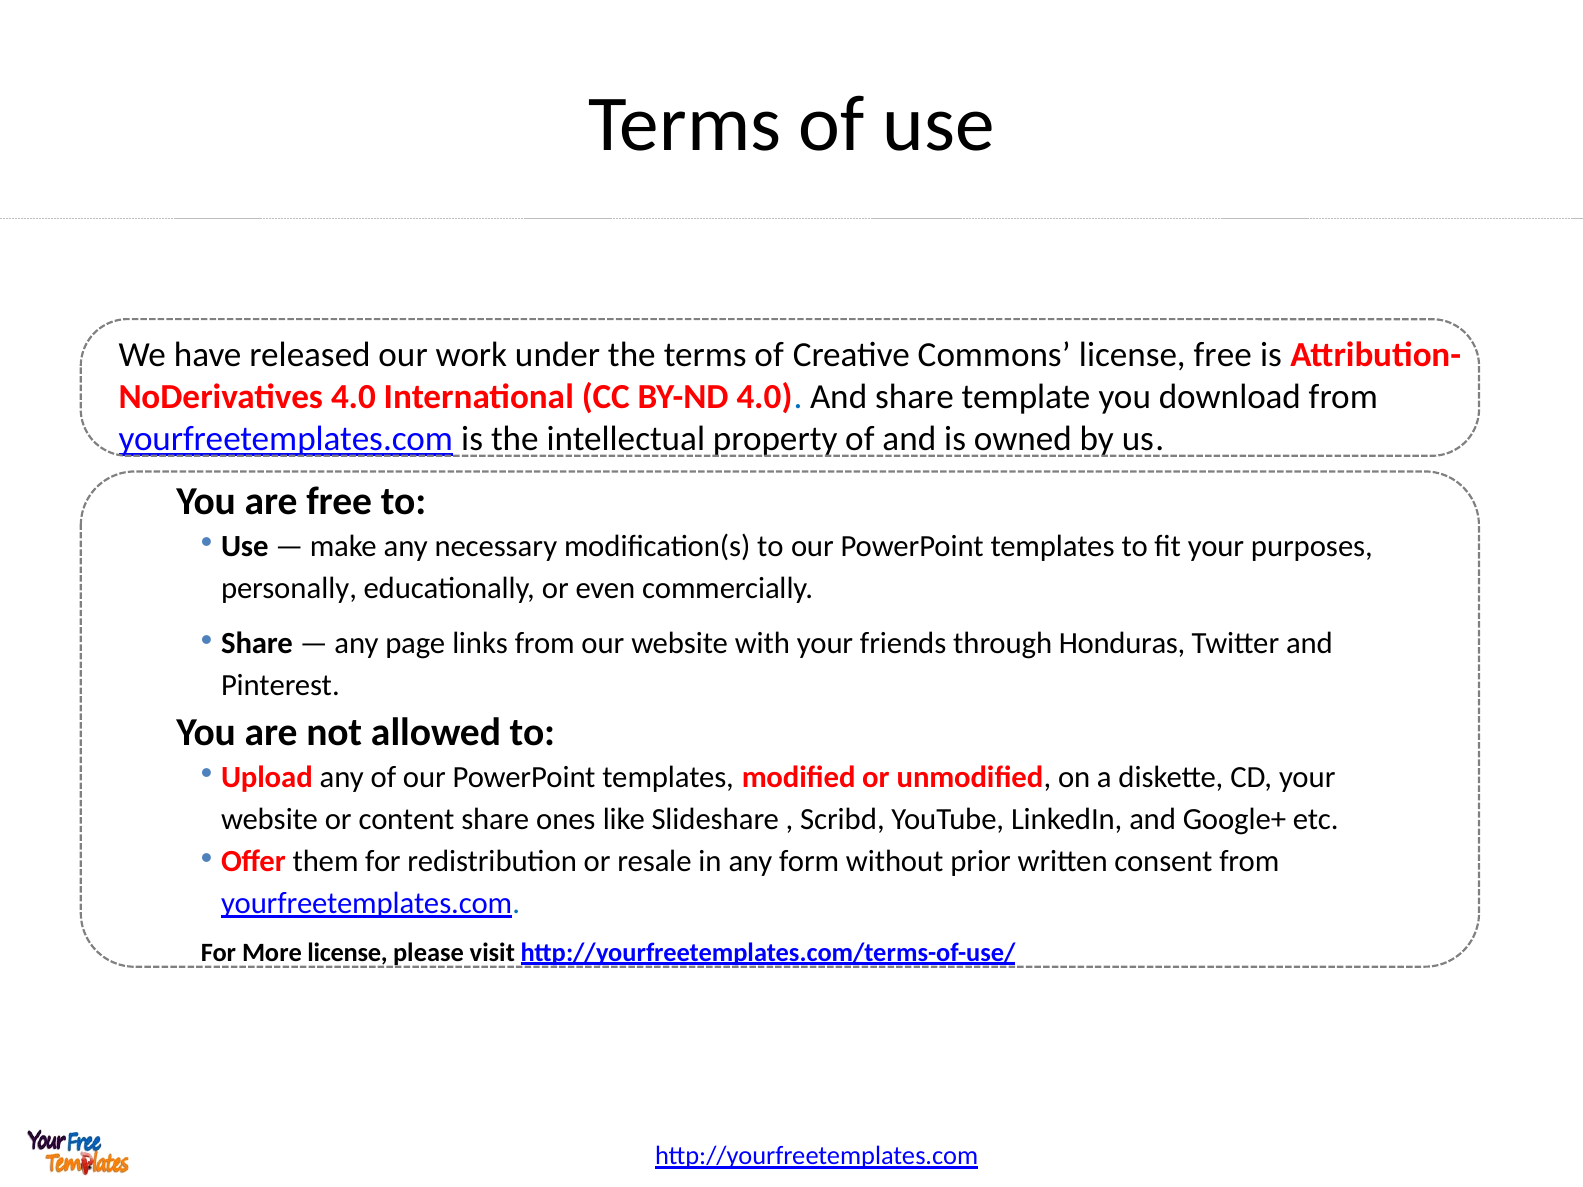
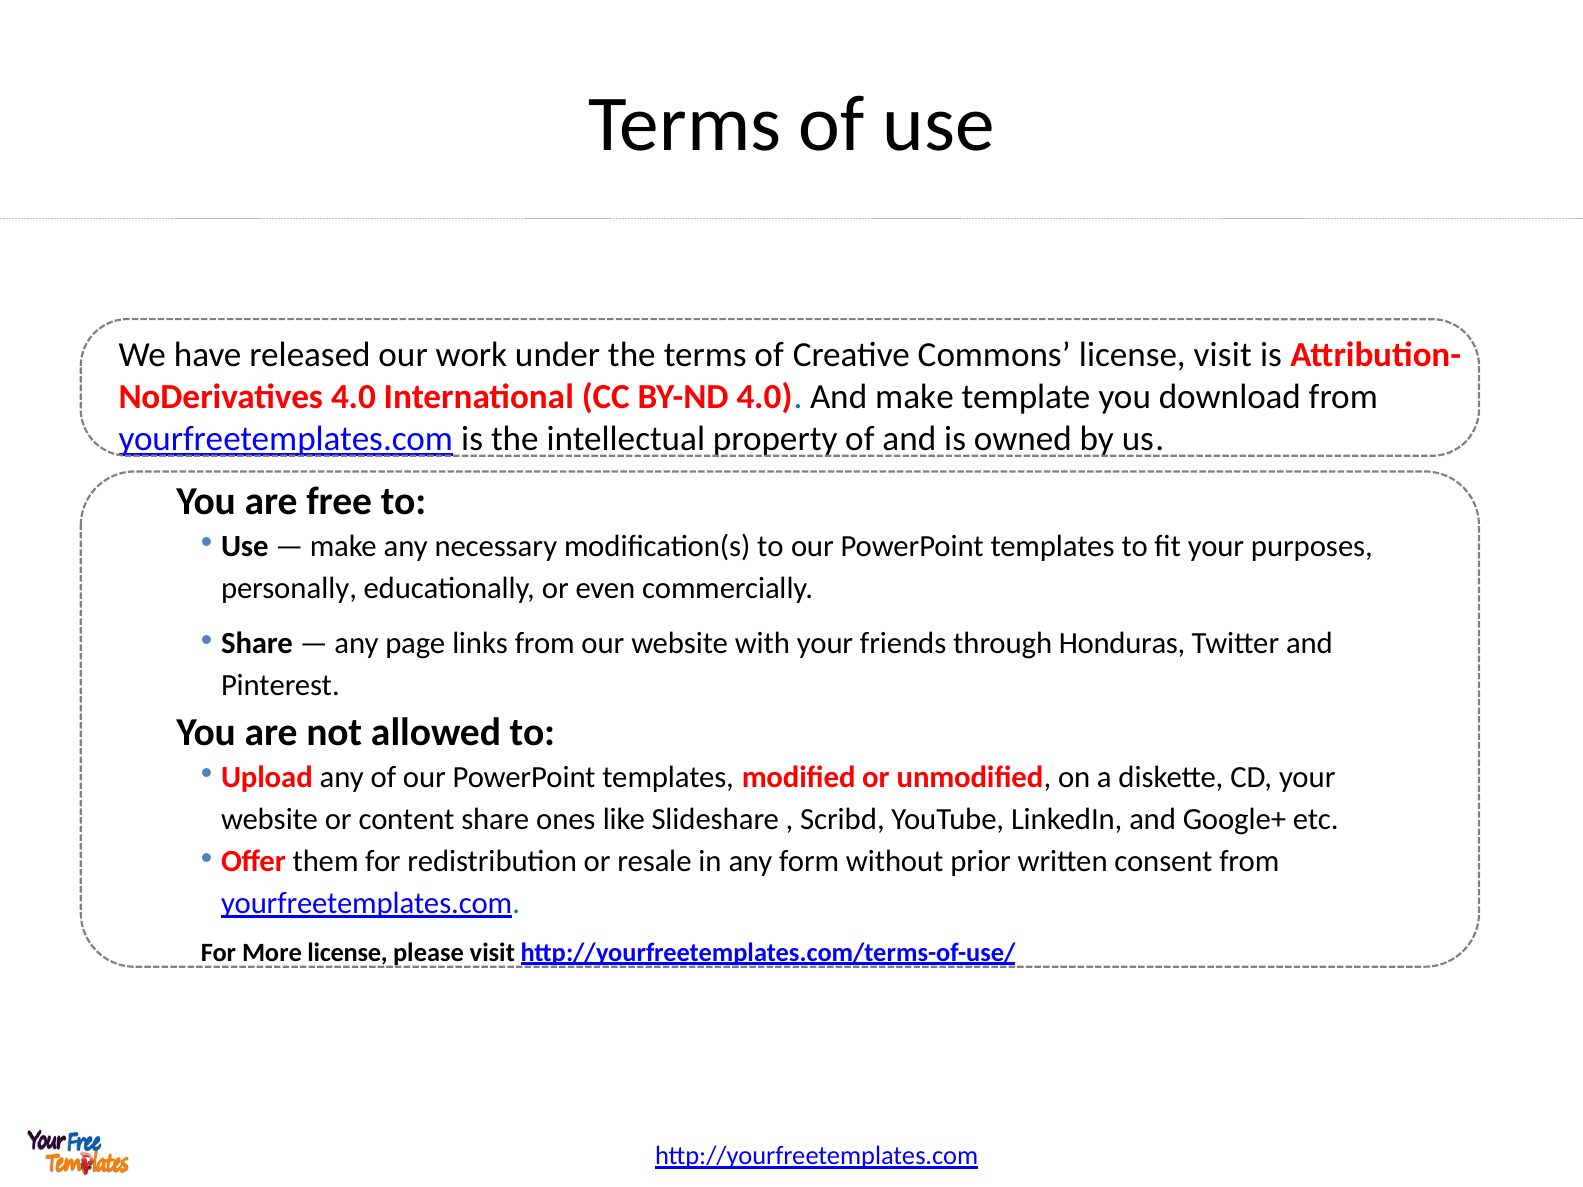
license free: free -> visit (1223, 355)
And share: share -> make (914, 397)
